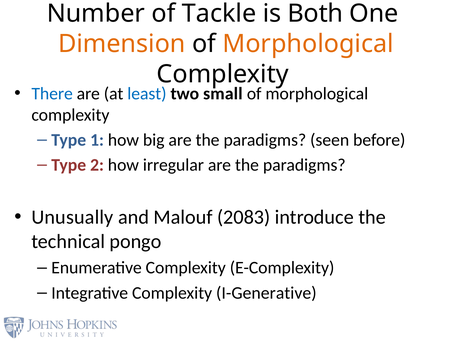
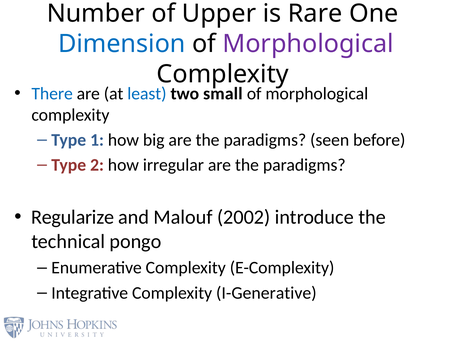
Tackle: Tackle -> Upper (219, 14)
Both: Both -> Rare (315, 14)
Dimension colour: orange -> blue (122, 44)
Morphological colour: orange -> purple (308, 44)
Unusually: Unusually -> Regularize (73, 217)
2083: 2083 -> 2002 (244, 217)
